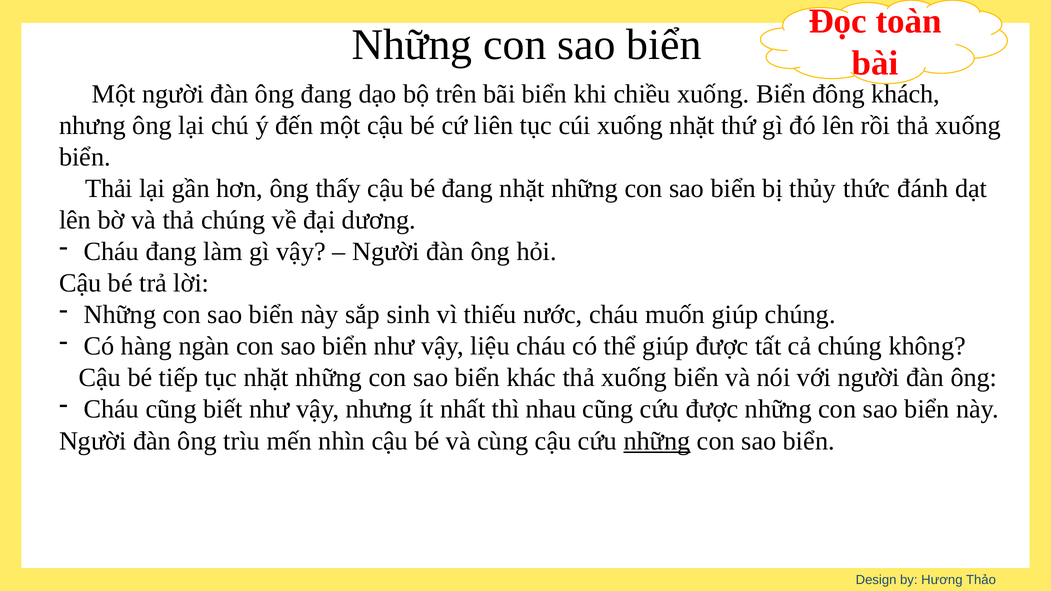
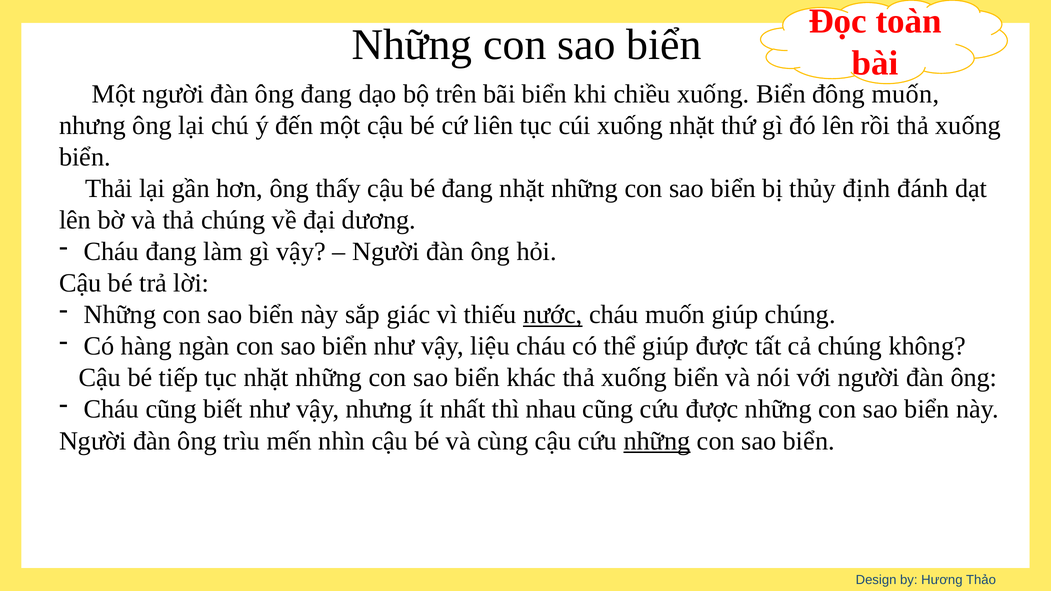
đông khách: khách -> muốn (905, 94)
thức: thức -> định (867, 189)
sinh: sinh -> giác (408, 315)
nước underline: none -> present (553, 315)
